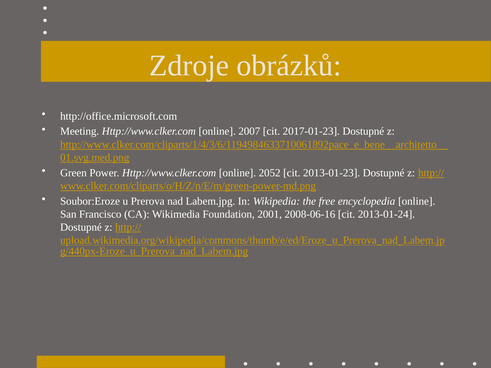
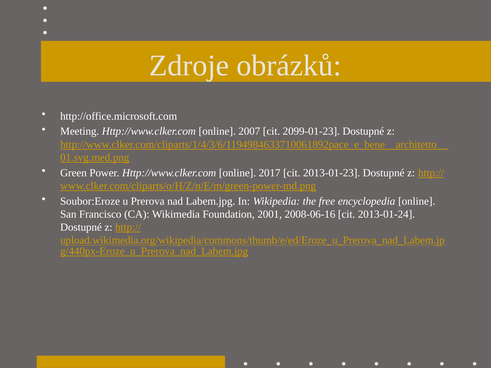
2017-01-23: 2017-01-23 -> 2099-01-23 (311, 131)
2052: 2052 -> 2017 (270, 173)
